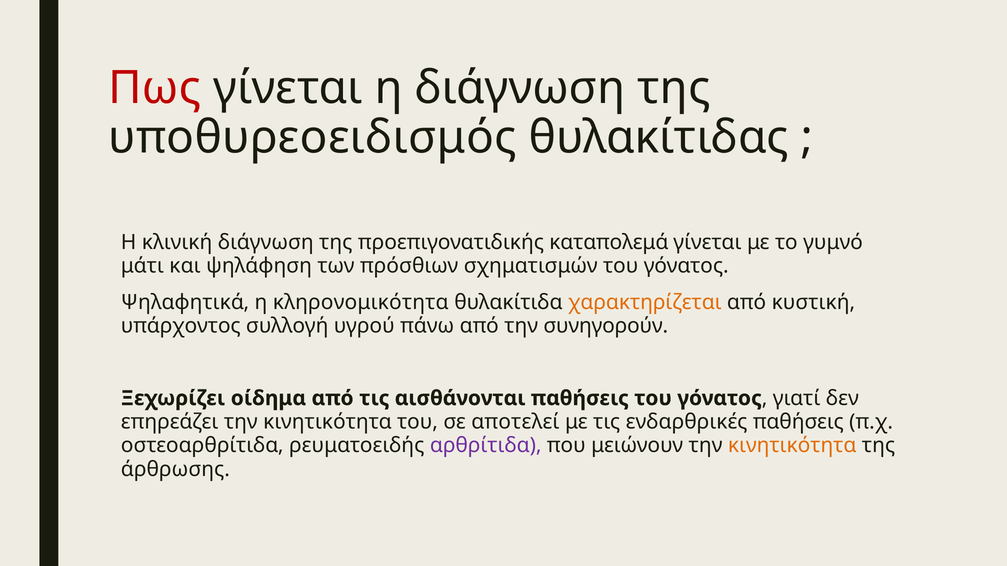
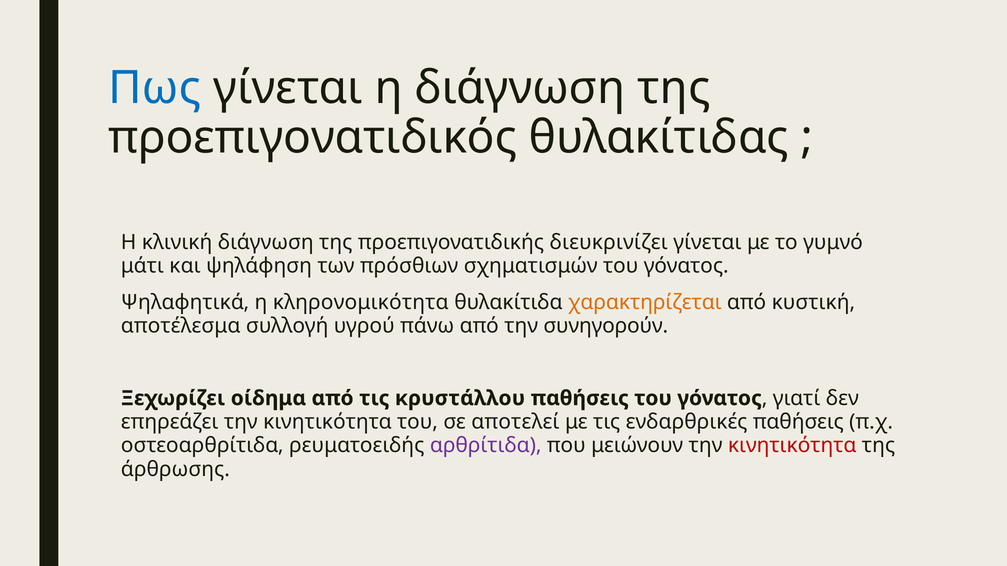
Πως colour: red -> blue (155, 88)
υποθυρεοειδισμός: υποθυρεοειδισμός -> προεπιγονατιδικός (313, 138)
καταπολεμά: καταπολεμά -> διευκρινίζει (609, 242)
υπάρχοντος: υπάρχοντος -> αποτέλεσμα (181, 326)
αισθάνονται: αισθάνονται -> κρυστάλλου (460, 399)
κινητικότητα colour: orange -> red (792, 446)
